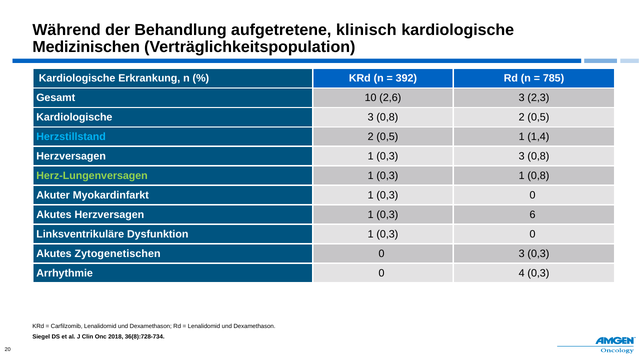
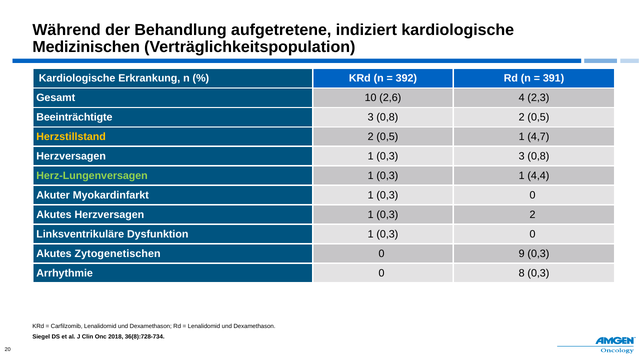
klinisch: klinisch -> indiziert (366, 30)
785: 785 -> 391 (554, 78)
2,6 3: 3 -> 4 (522, 98)
Kardiologische: Kardiologische -> Beeinträchtigte (74, 117)
Herzstillstand colour: light blue -> yellow (71, 137)
1,4: 1,4 -> 4,7 (538, 137)
1 0,8: 0,8 -> 4,4 (538, 176)
0,3 6: 6 -> 2 (533, 215)
0 3: 3 -> 9 (522, 254)
4: 4 -> 8 (522, 274)
